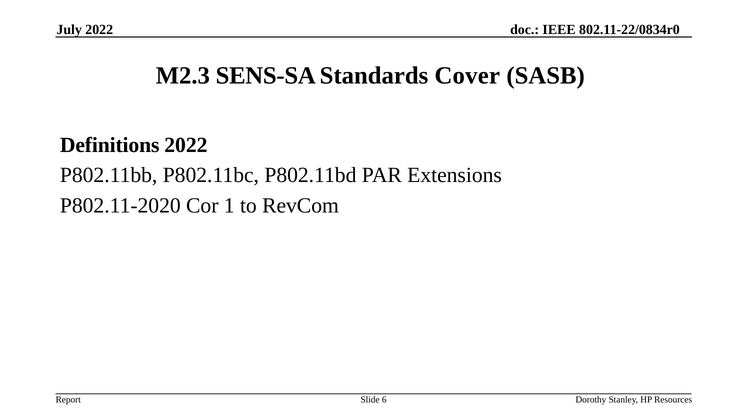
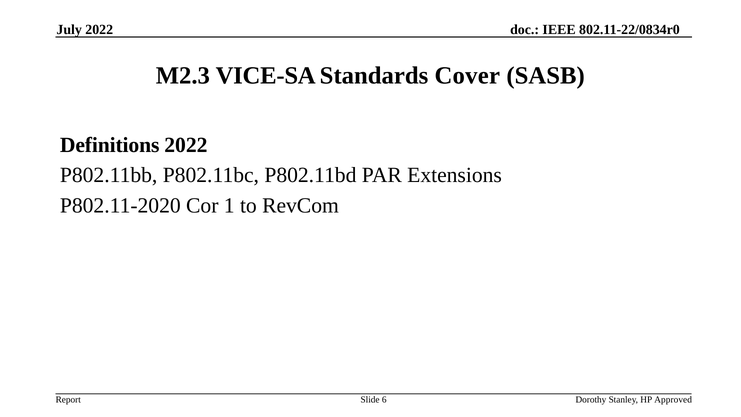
SENS-SA: SENS-SA -> VICE-SA (266, 76)
Resources: Resources -> Approved (673, 400)
